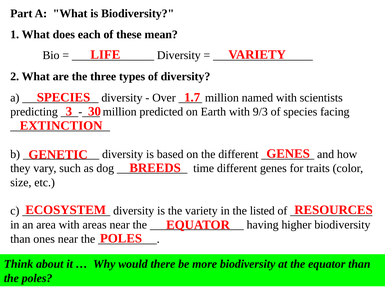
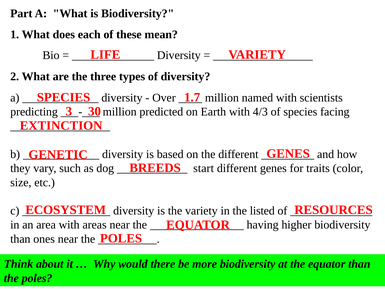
9/3: 9/3 -> 4/3 (260, 112)
time: time -> start (204, 168)
